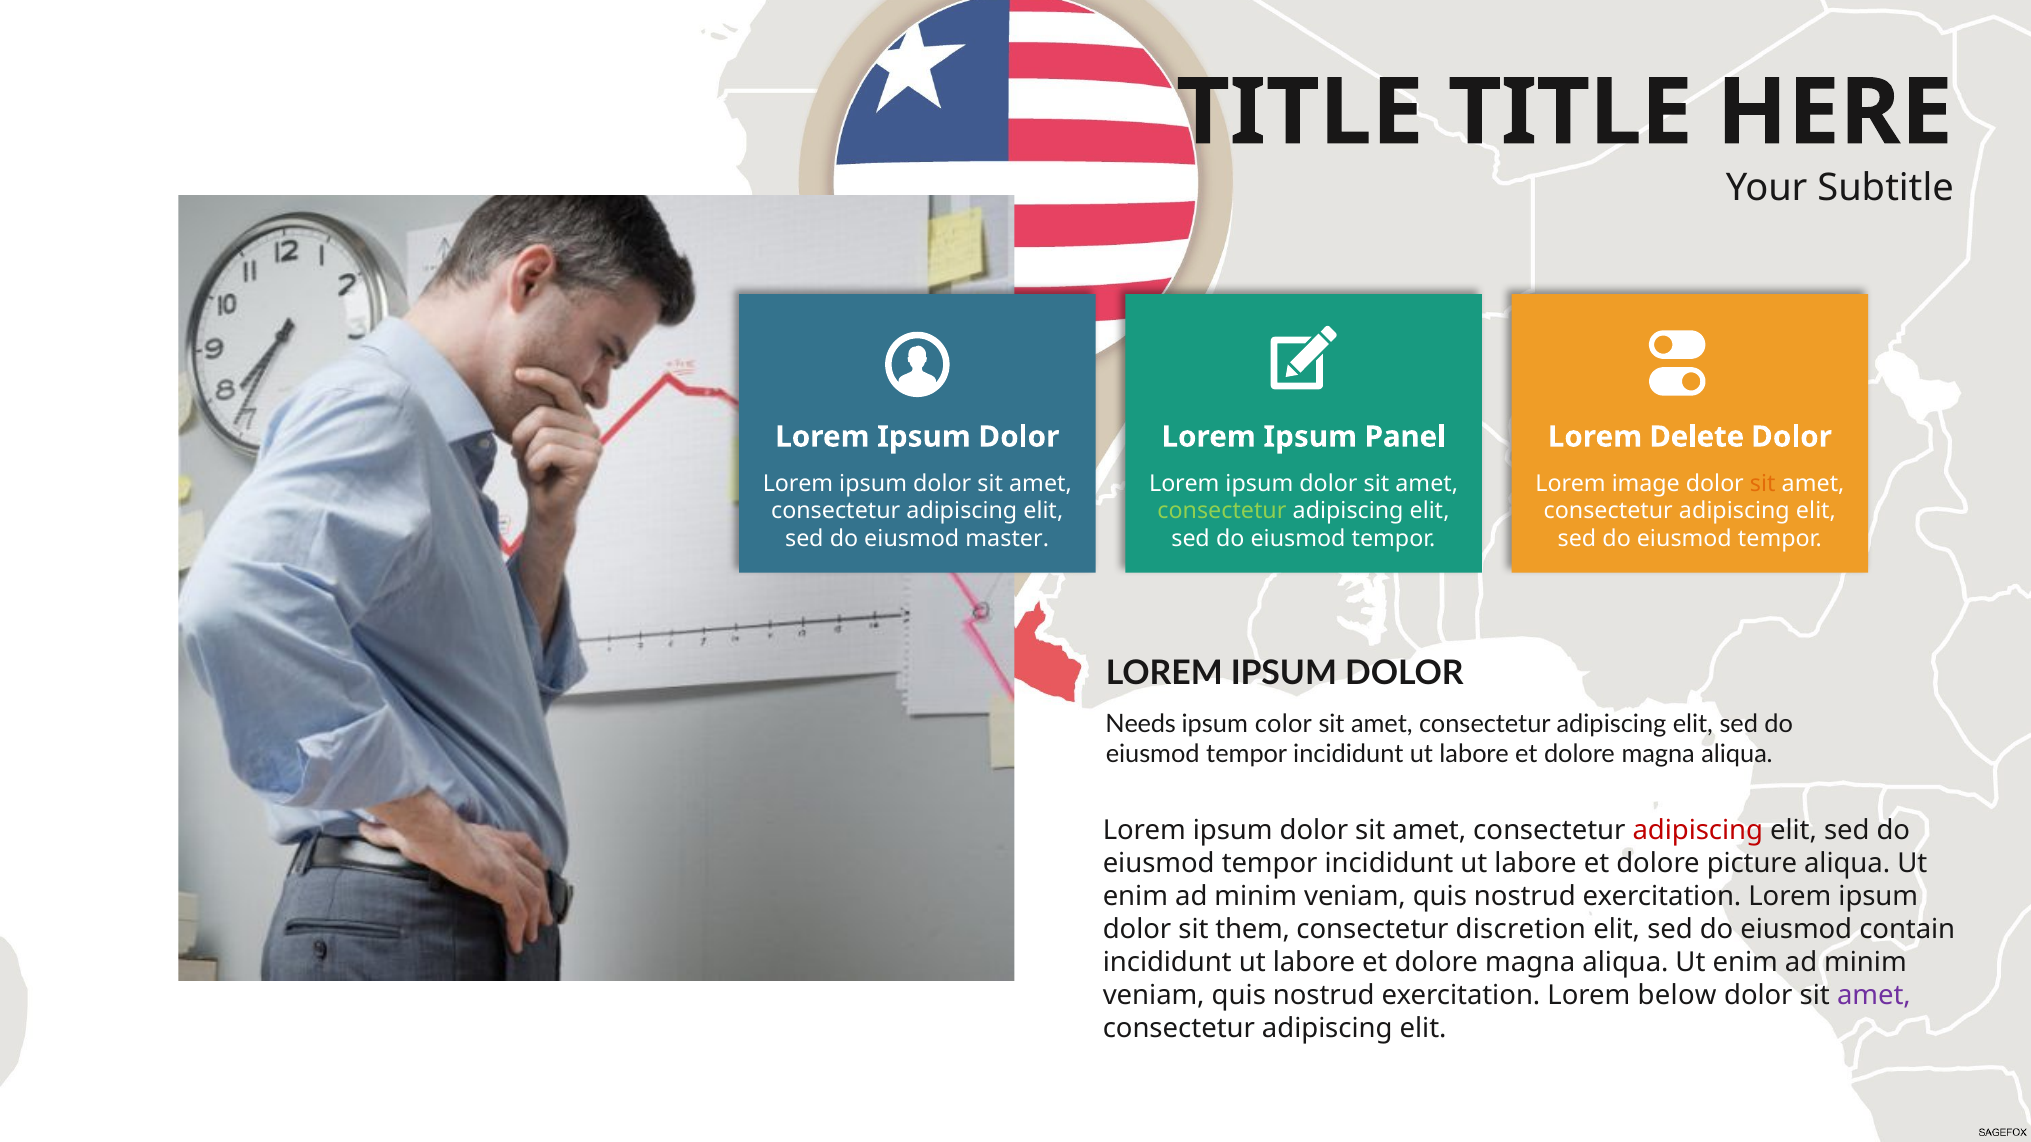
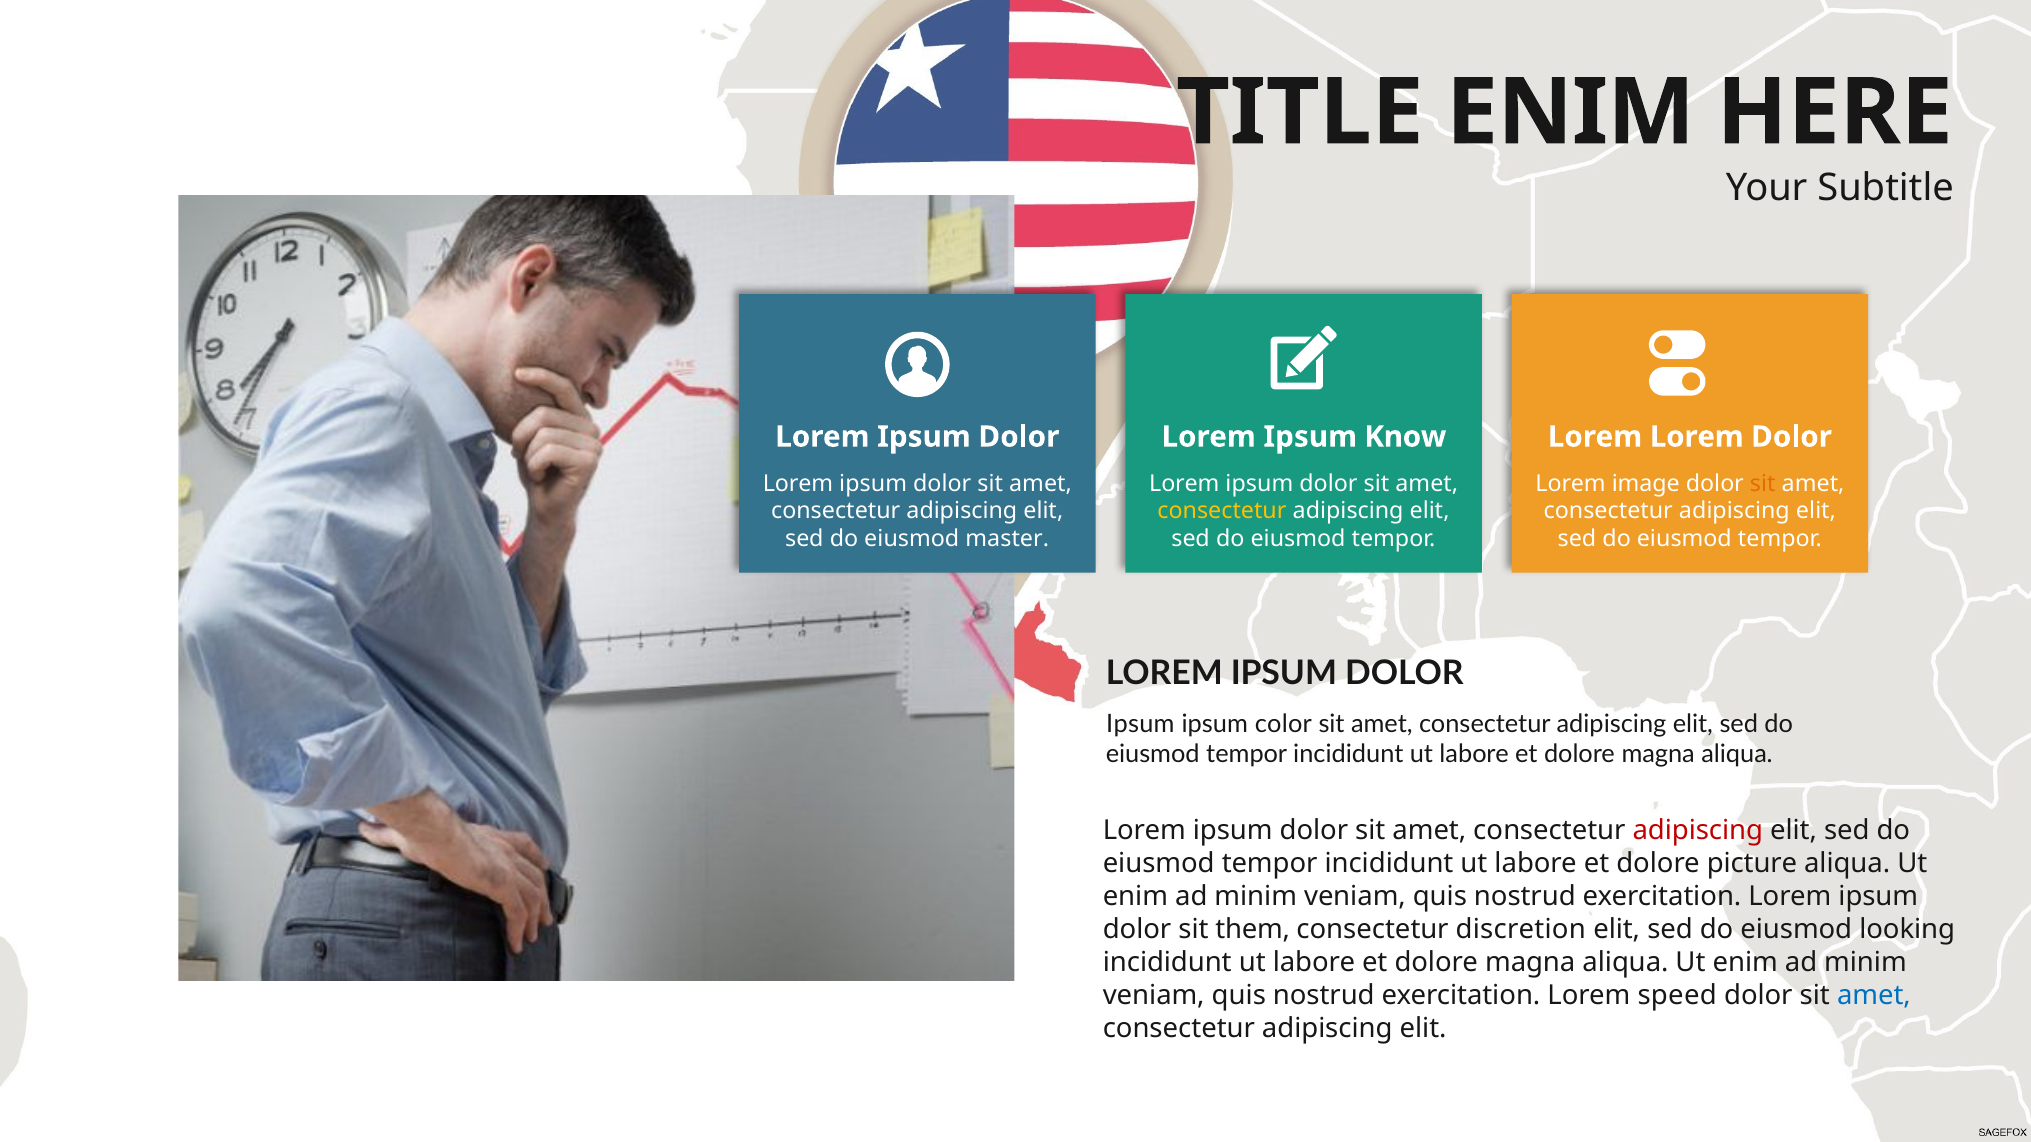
TITLE TITLE: TITLE -> ENIM (1571, 113)
Panel: Panel -> Know (1405, 437)
Lorem Delete: Delete -> Lorem (1697, 437)
consectetur colour: light green -> yellow (1222, 511)
Needs: Needs -> Ipsum (1140, 724)
contain: contain -> looking (1907, 929)
below: below -> speed (1677, 995)
amet colour: purple -> blue (1874, 995)
